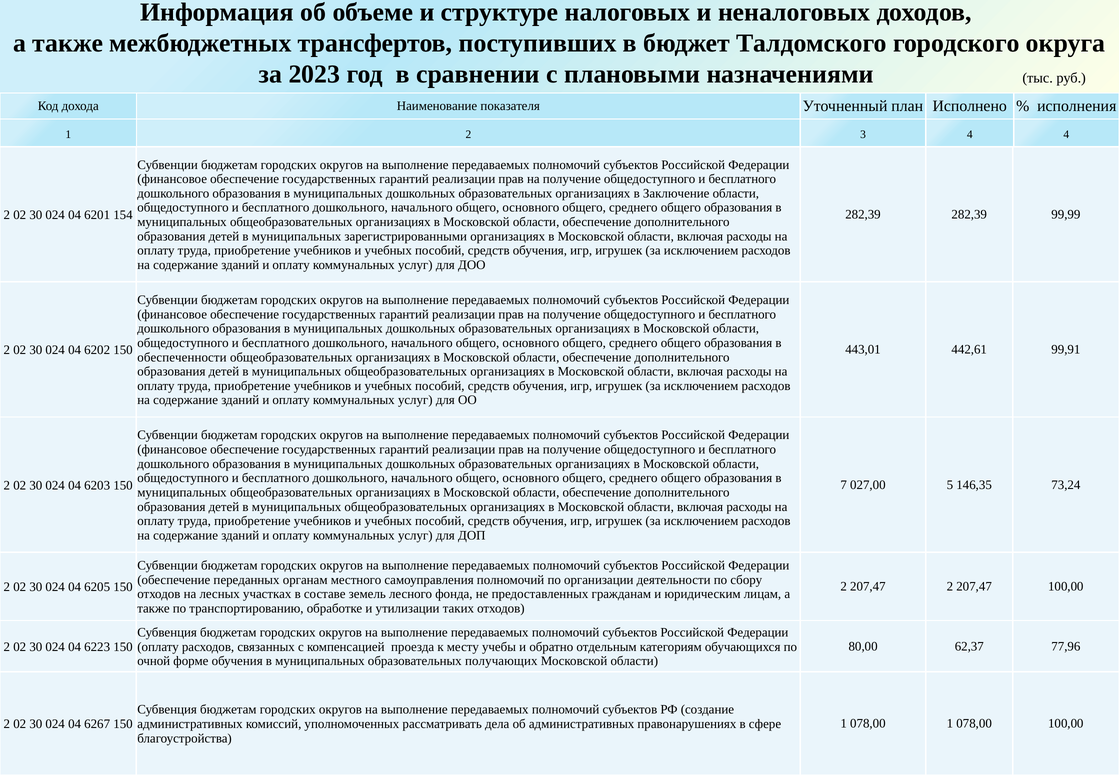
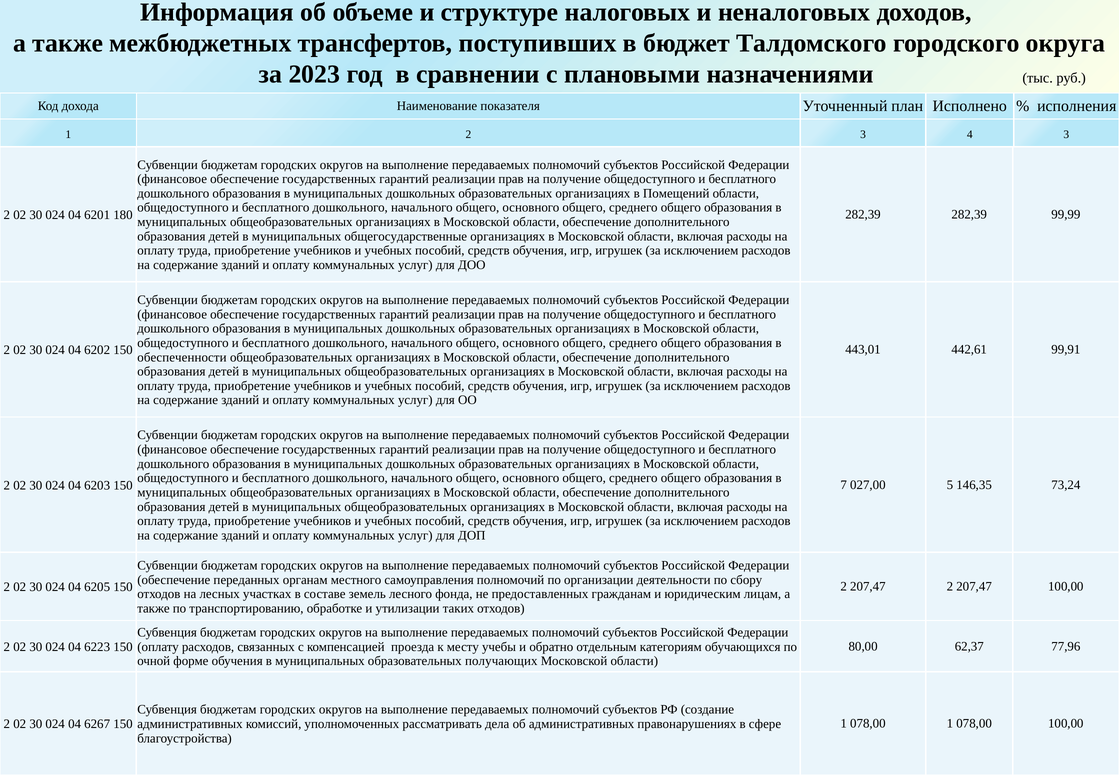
4 4: 4 -> 3 (1066, 135)
Заключение: Заключение -> Помещений (676, 193)
154: 154 -> 180 (123, 215)
зарегистрированными: зарегистрированными -> общегосударственные (406, 236)
